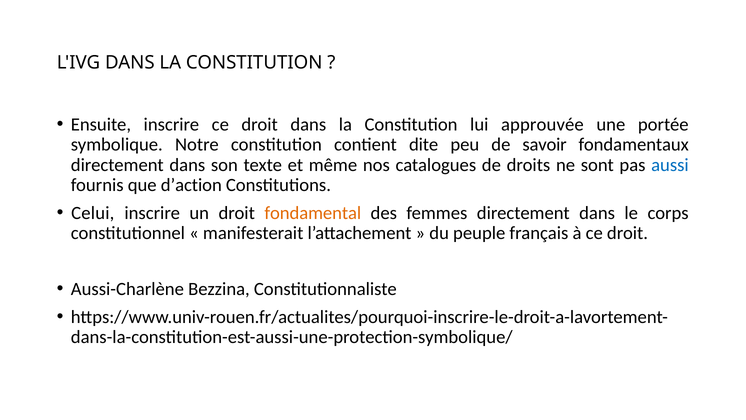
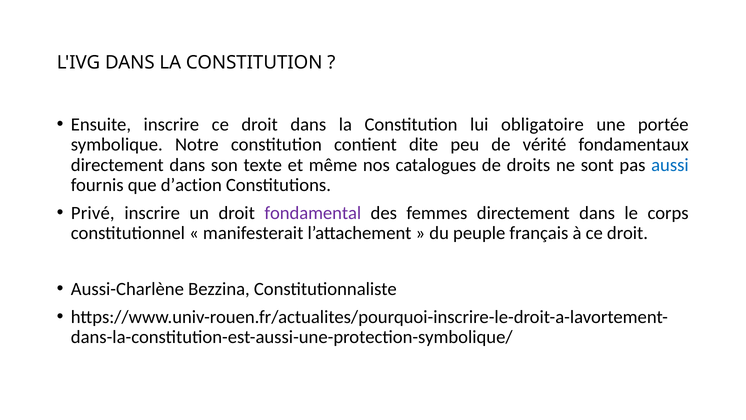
approuvée: approuvée -> obligatoire (542, 124)
savoir: savoir -> vérité (545, 145)
Celui: Celui -> Privé (93, 213)
fondamental colour: orange -> purple (313, 213)
